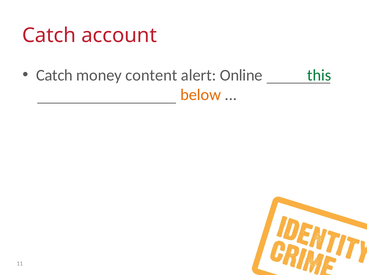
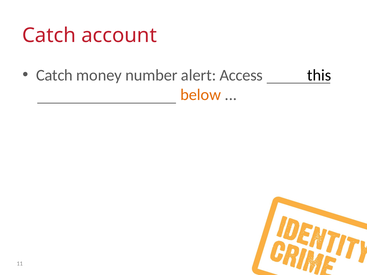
content: content -> number (151, 75)
Online: Online -> Access (241, 75)
this colour: green -> black (319, 75)
